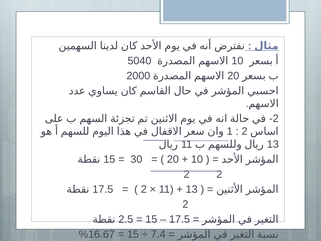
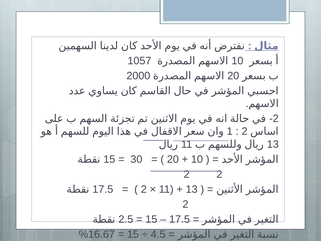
5040: 5040 -> 1057 (139, 61)
7.4: 7.4 -> 4.5 (158, 234)
